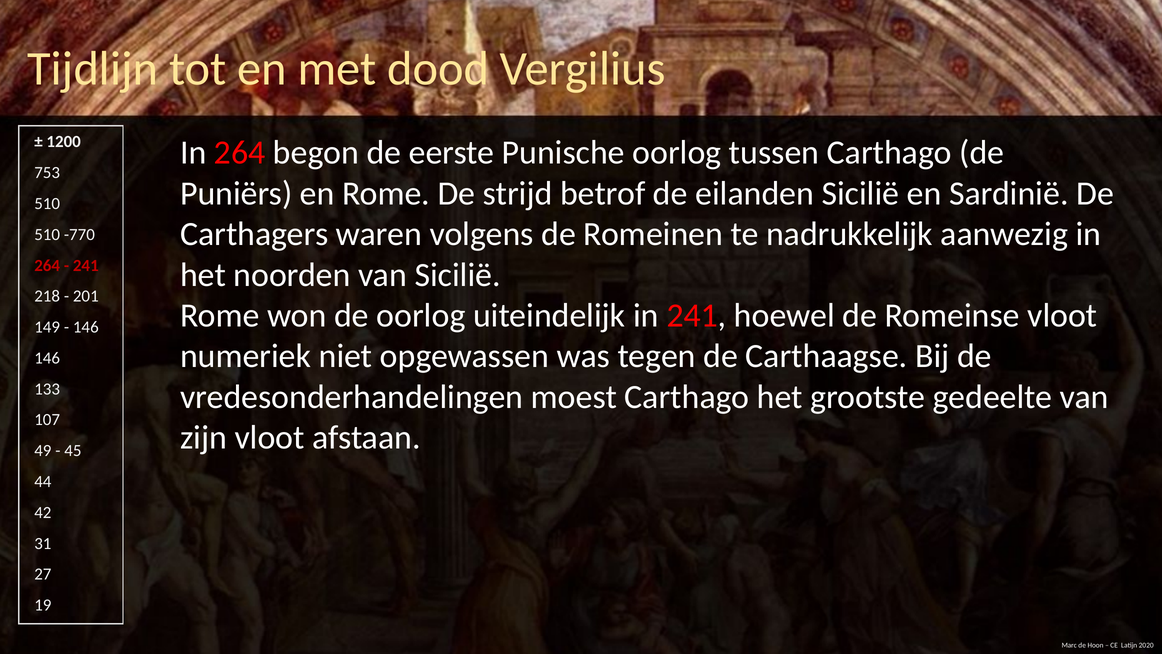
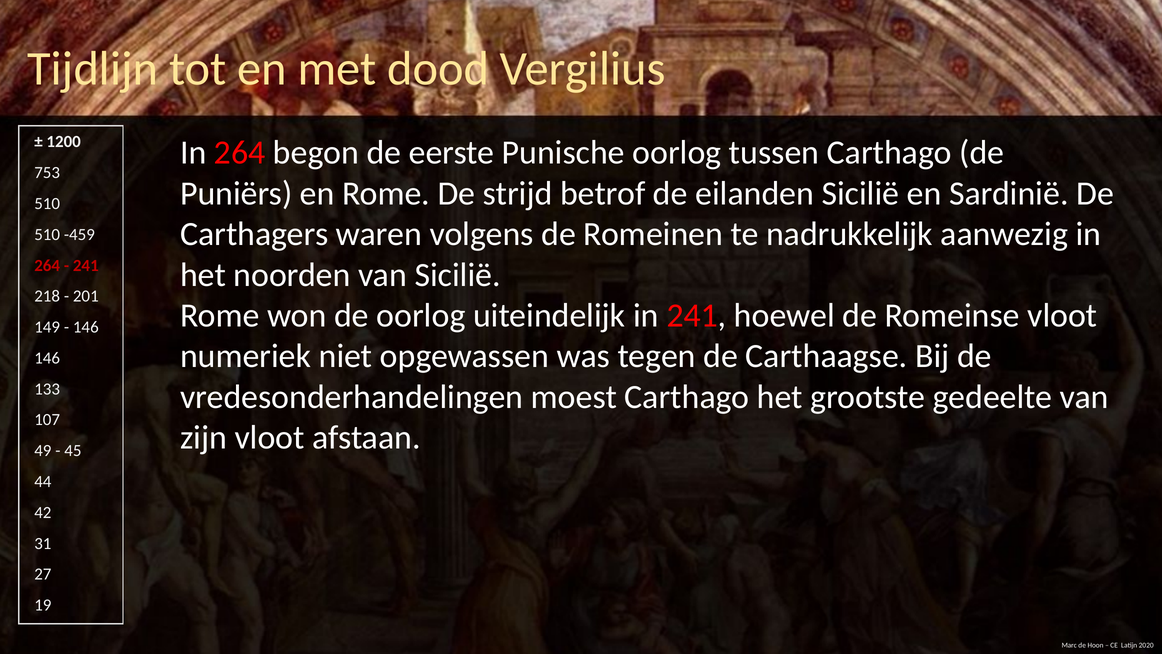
-770: -770 -> -459 (79, 234)
